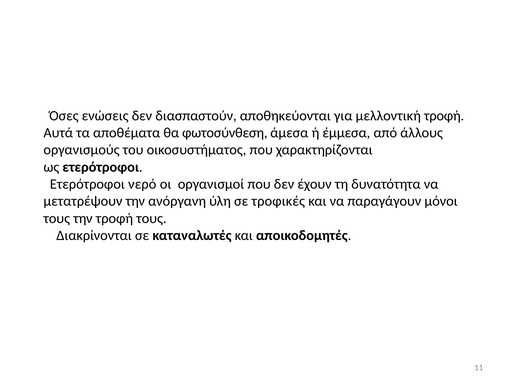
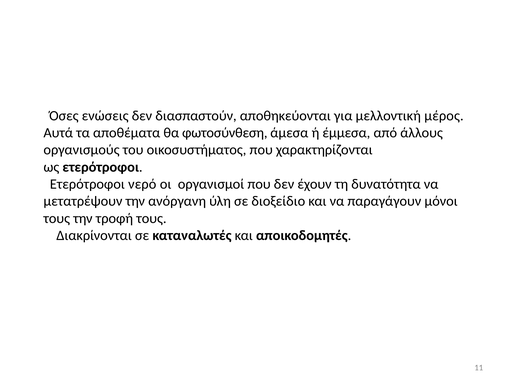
μελλοντική τροφή: τροφή -> μέρος (444, 116)
τροφικές: τροφικές -> διοξείδιο (278, 201)
